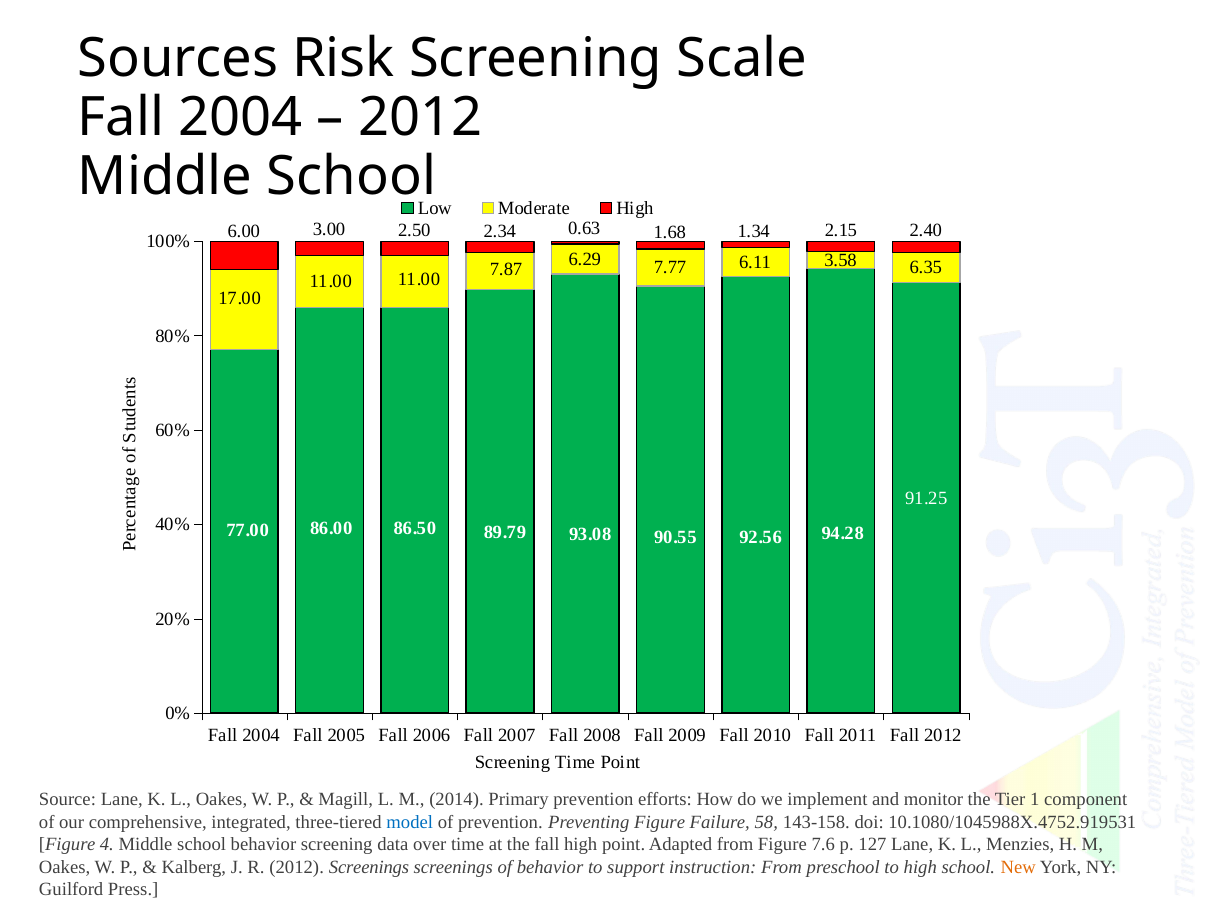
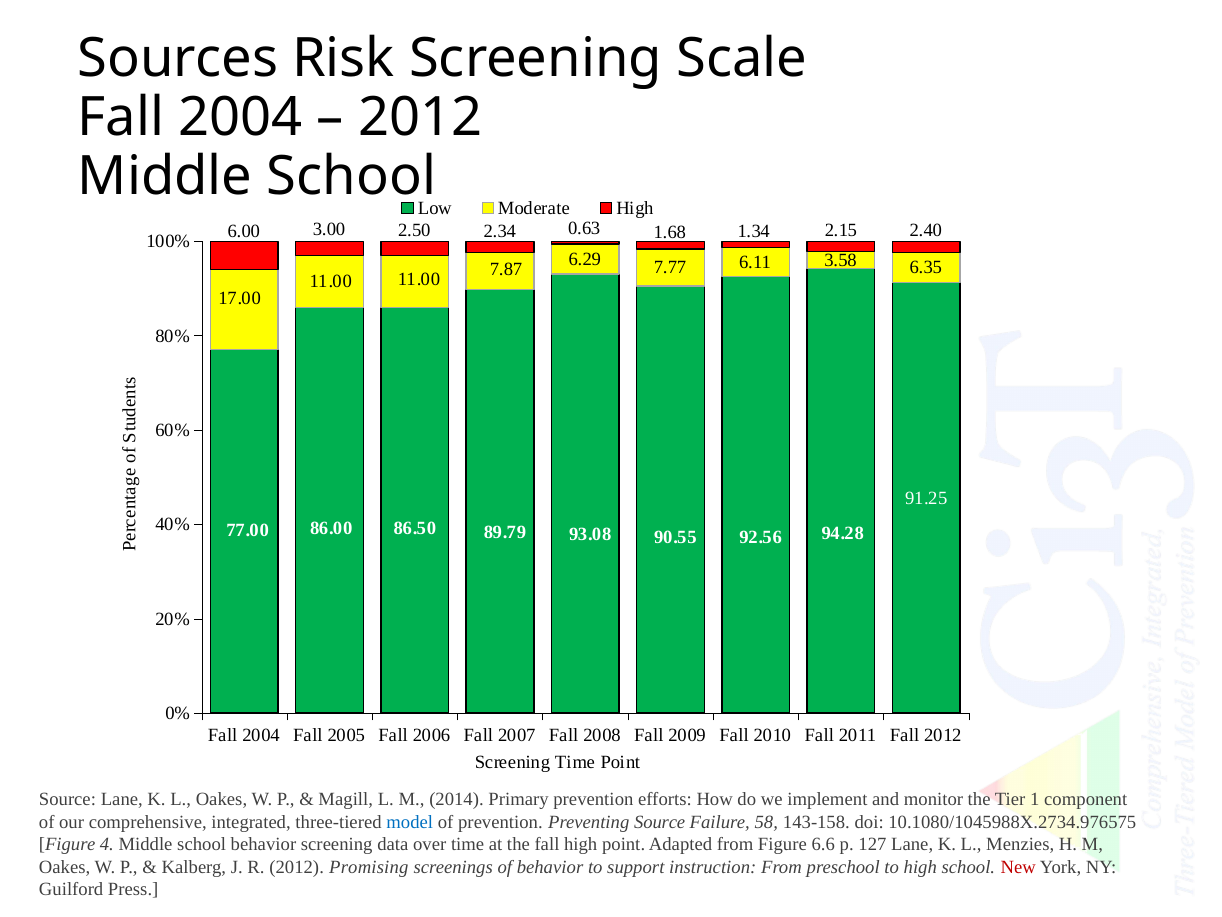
Preventing Figure: Figure -> Source (660, 822)
10.1080/1045988X.4752.919531: 10.1080/1045988X.4752.919531 -> 10.1080/1045988X.2734.976575 (1012, 822)
7.6: 7.6 -> 6.6 (823, 844)
2012 Screenings: Screenings -> Promising (369, 867)
New colour: orange -> red (1018, 867)
